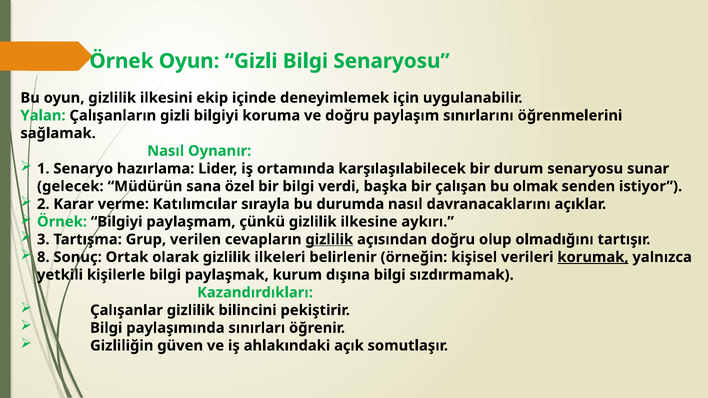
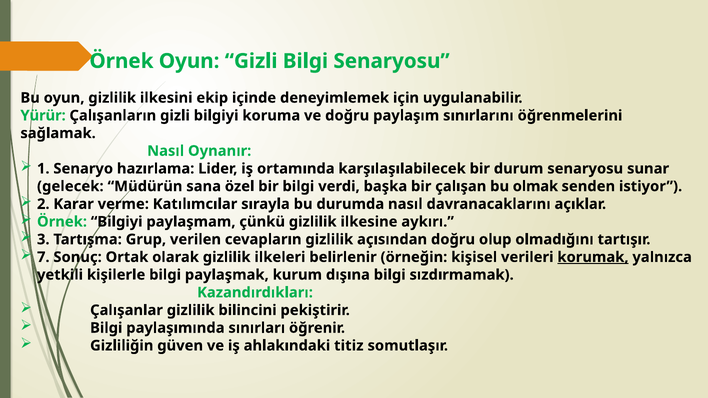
Yalan: Yalan -> Yürür (43, 116)
gizlilik underline: present -> none (329, 240)
8: 8 -> 7 (43, 257)
açık: açık -> titiz (349, 346)
